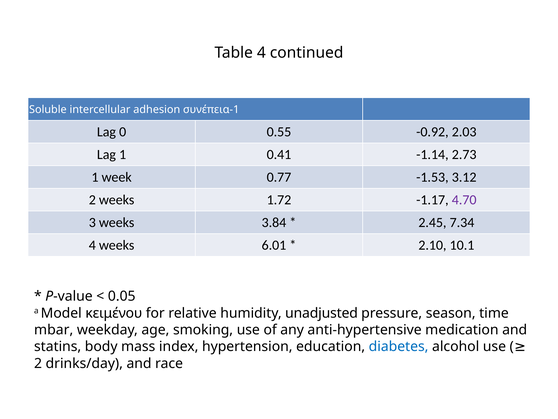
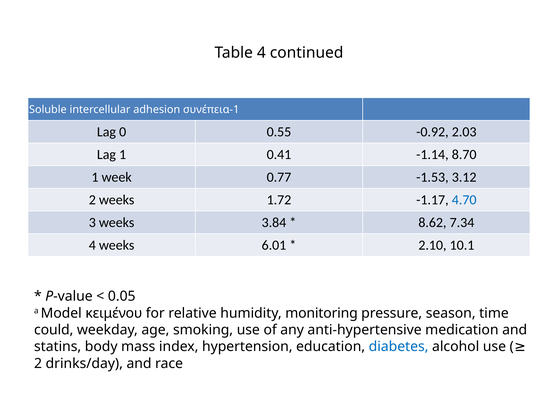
2.73: 2.73 -> 8.70 (464, 154)
4.70 colour: purple -> blue (464, 200)
2.45: 2.45 -> 8.62 (432, 222)
unadjusted: unadjusted -> monitoring (322, 313)
mbar: mbar -> could (54, 329)
